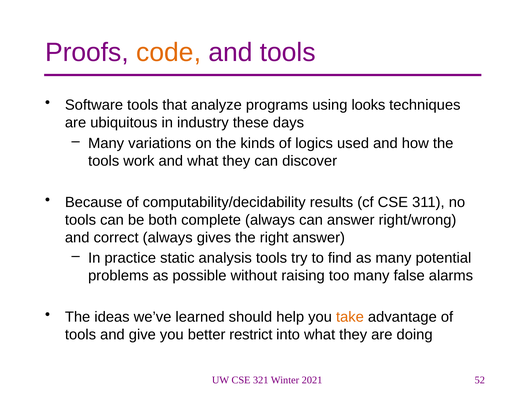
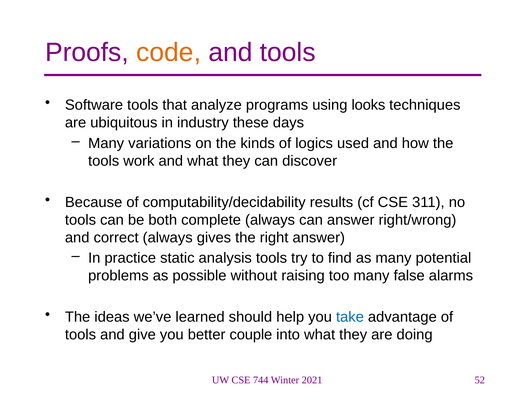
take colour: orange -> blue (350, 317)
restrict: restrict -> couple (251, 335)
321: 321 -> 744 (261, 381)
